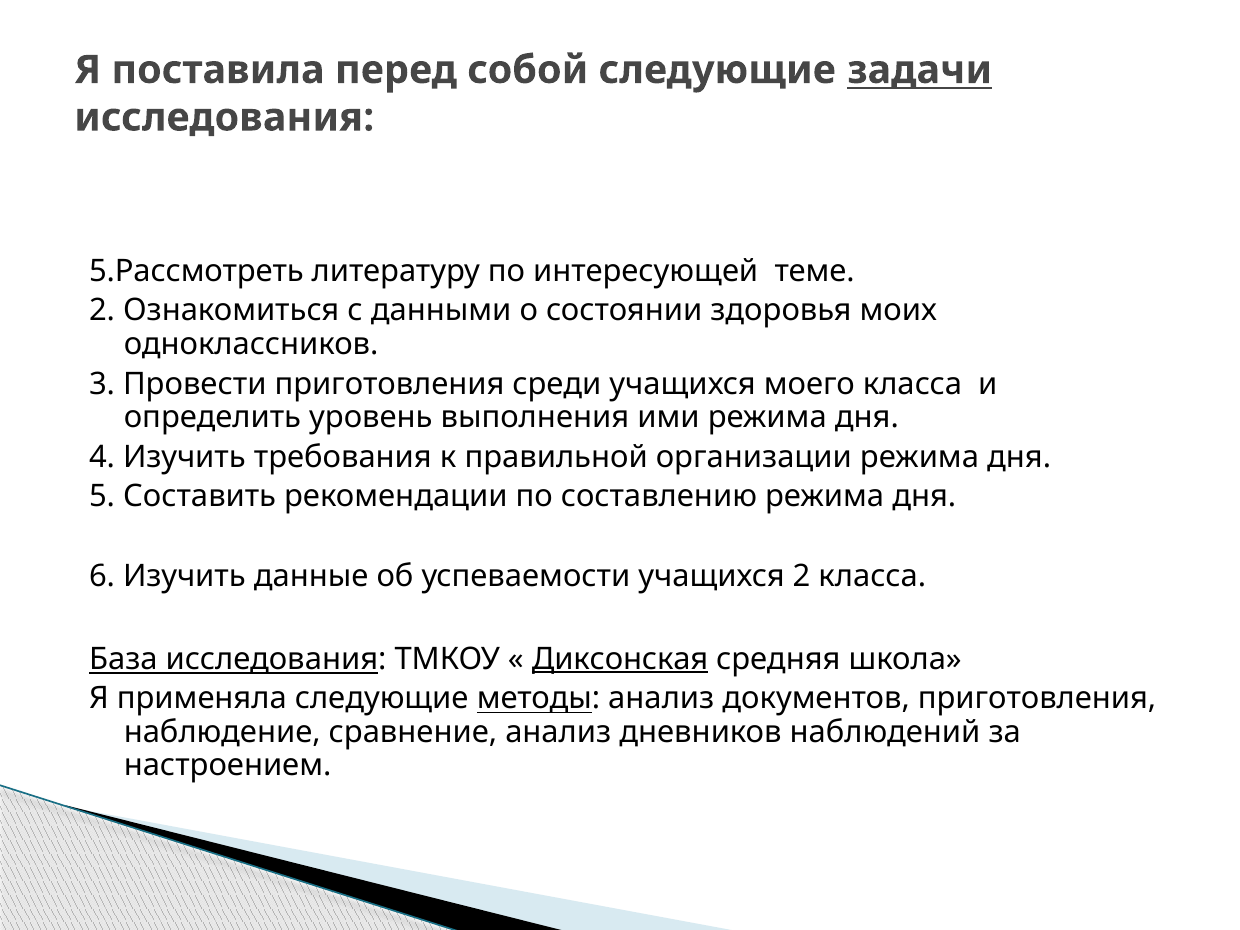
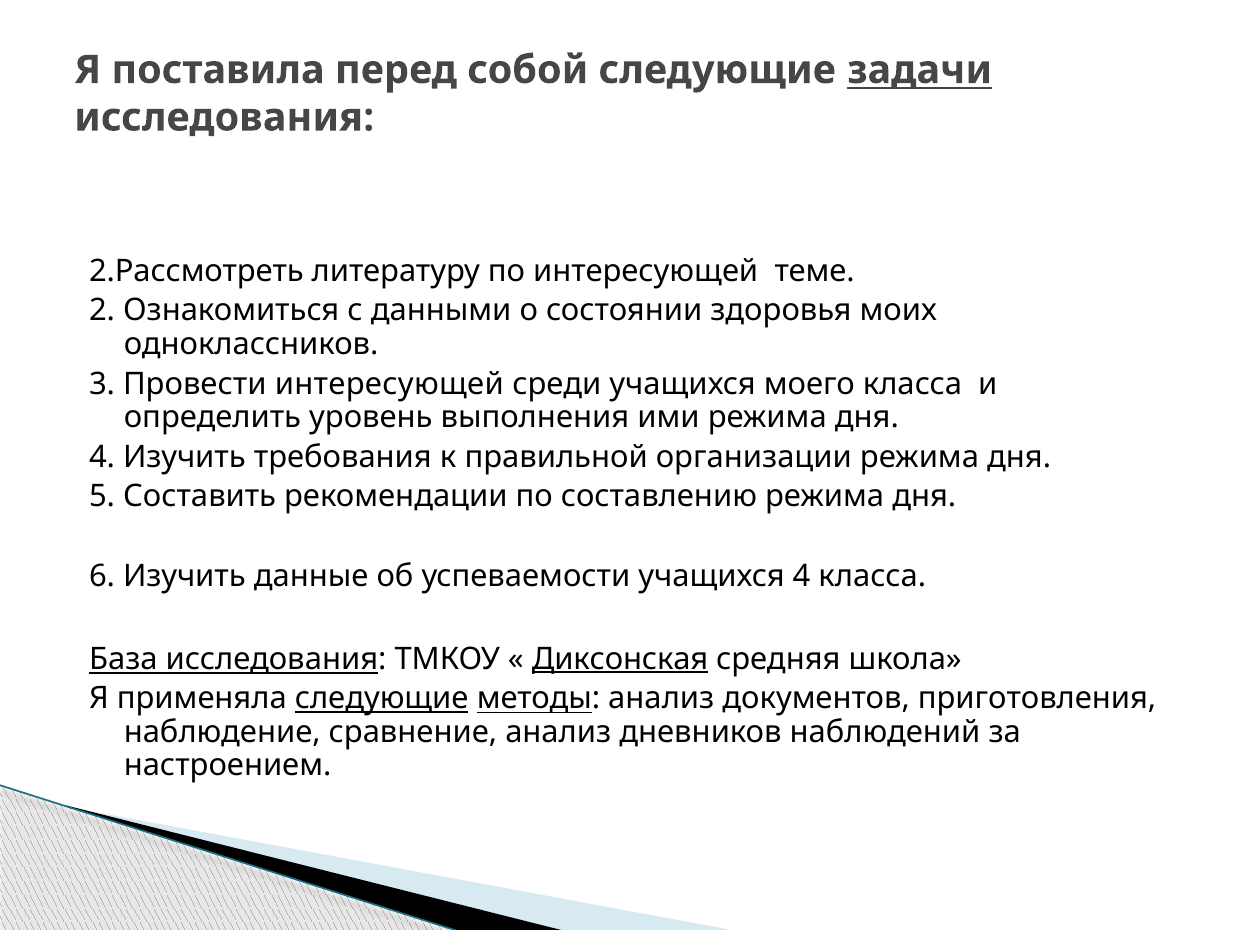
5.Рассмотреть: 5.Рассмотреть -> 2.Рассмотреть (196, 271)
Провести приготовления: приготовления -> интересующей (389, 384)
учащихся 2: 2 -> 4 (802, 576)
следующие underline: none -> present (382, 699)
